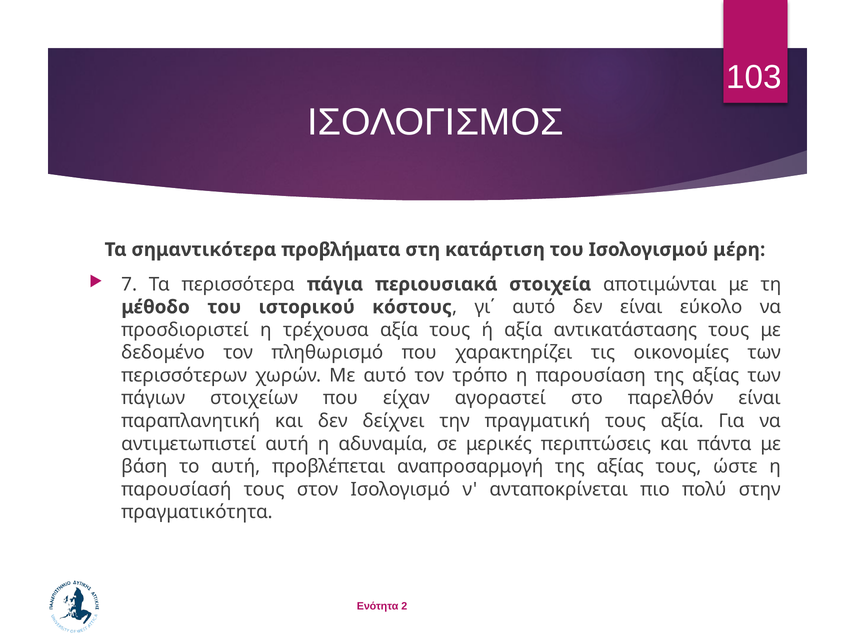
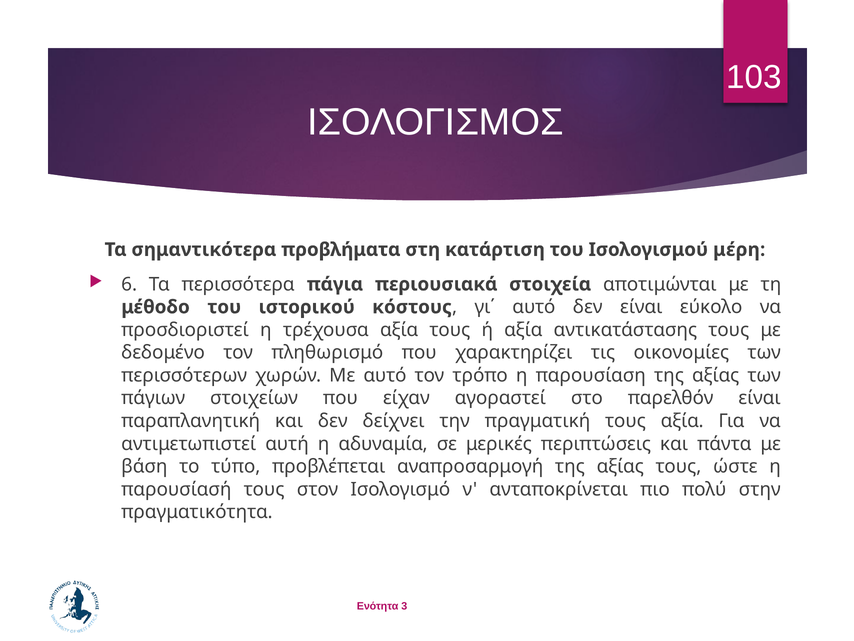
7: 7 -> 6 (129, 284)
το αυτή: αυτή -> τύπο (236, 466)
2: 2 -> 3 (404, 606)
